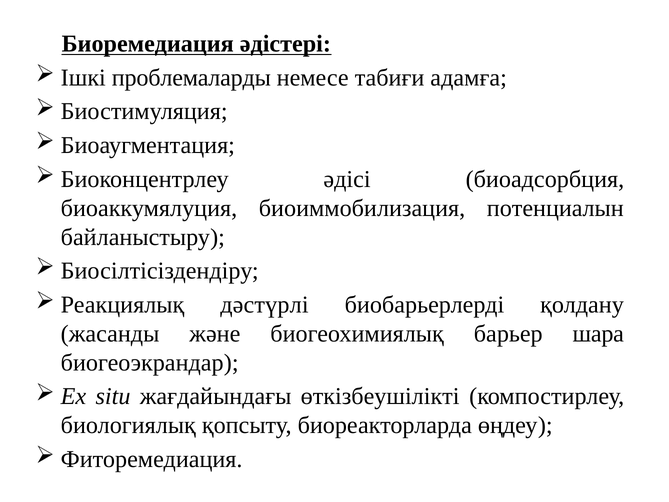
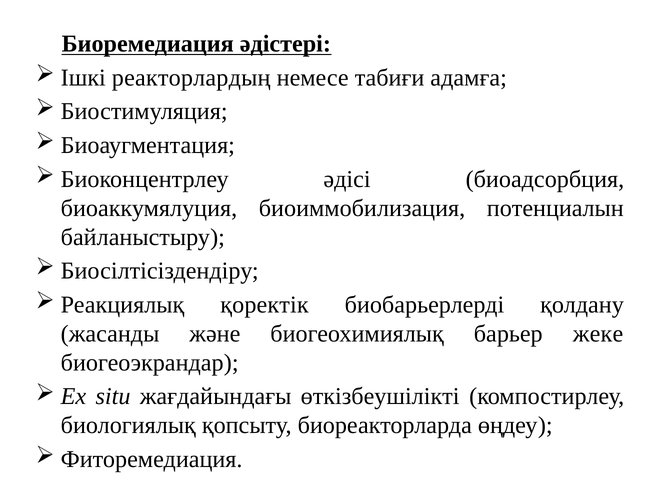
проблемаларды: проблемаларды -> реакторлардың (191, 78)
дәстүрлі: дәстүрлі -> қоректік (264, 305)
шара: шара -> жеке (598, 334)
